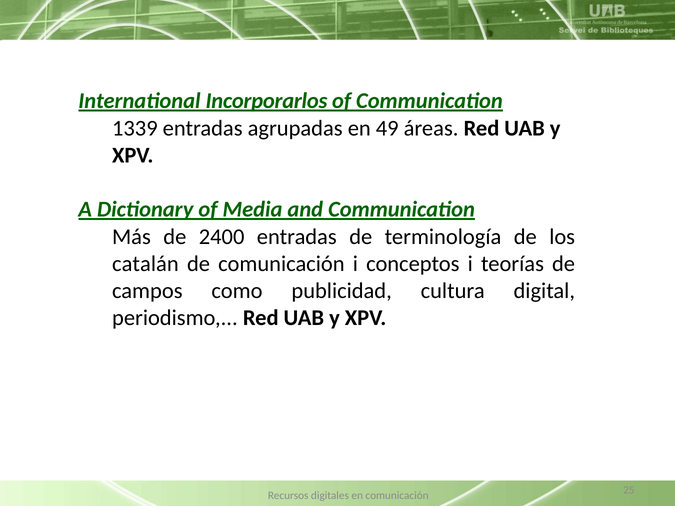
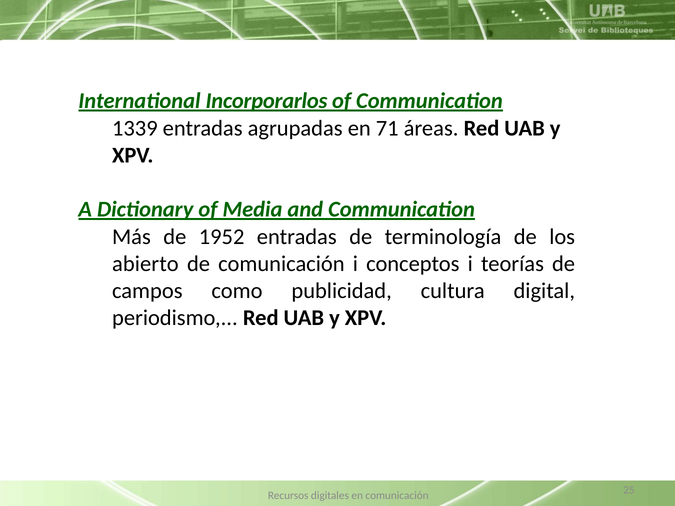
49: 49 -> 71 (387, 128)
2400: 2400 -> 1952 (222, 237)
catalán: catalán -> abierto (145, 264)
